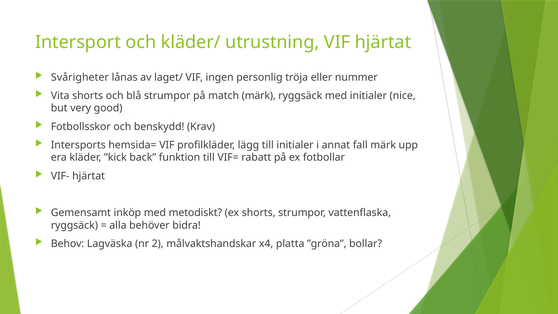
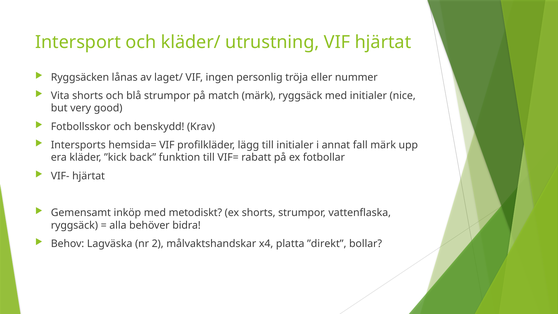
Svårigheter: Svårigheter -> Ryggsäcken (80, 77)
”gröna: ”gröna -> ”direkt (327, 243)
